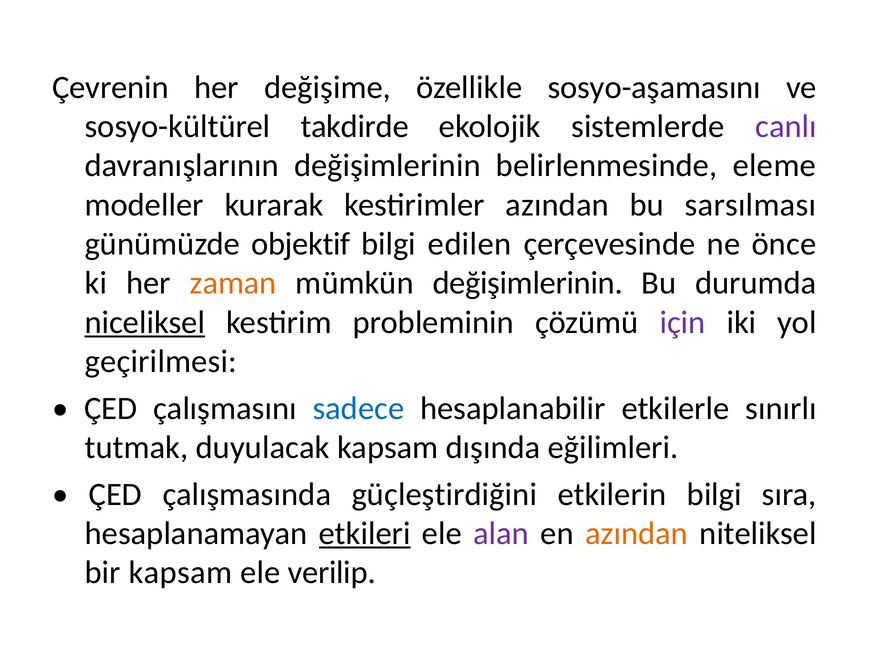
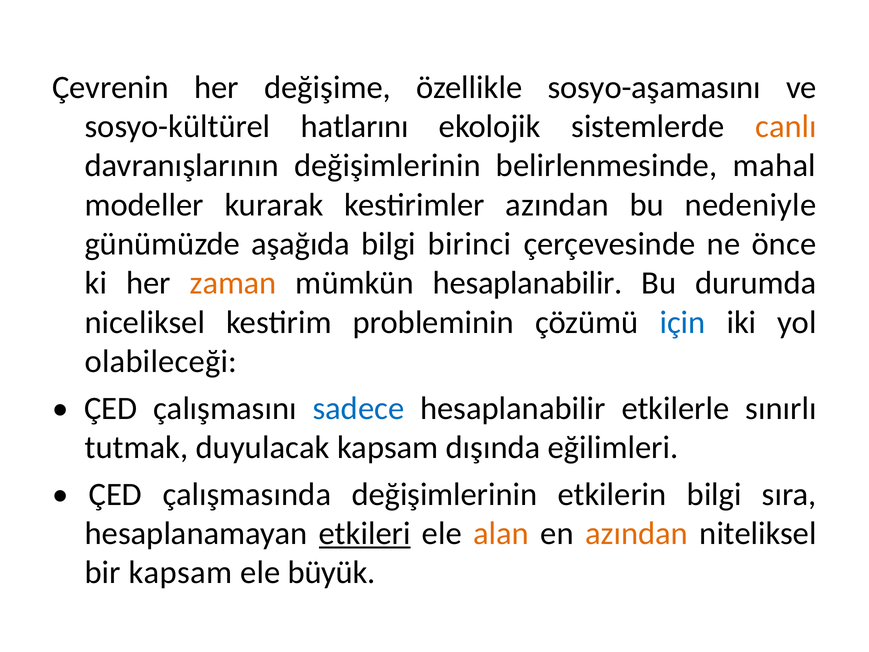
takdirde: takdirde -> hatlarını (355, 126)
canlı colour: purple -> orange (786, 126)
eleme: eleme -> mahal (774, 166)
sarsılması: sarsılması -> nedeniyle (750, 205)
objektif: objektif -> aşağıda (301, 244)
edilen: edilen -> birinci (470, 244)
mümkün değişimlerinin: değişimlerinin -> hesaplanabilir (528, 283)
niceliksel underline: present -> none (145, 322)
için colour: purple -> blue (683, 322)
geçirilmesi: geçirilmesi -> olabileceği (161, 361)
çalışmasında güçleştirdiğini: güçleştirdiğini -> değişimlerinin (444, 494)
alan colour: purple -> orange (501, 533)
verilip: verilip -> büyük (332, 572)
